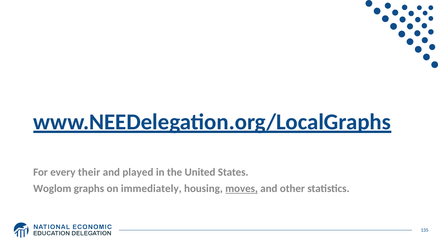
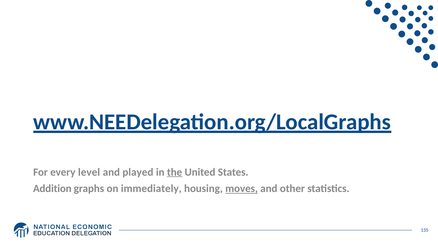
their: their -> level (89, 172)
the underline: none -> present (175, 172)
Woglom: Woglom -> Addition (52, 189)
